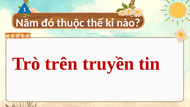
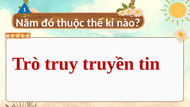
trên: trên -> truy (61, 64)
